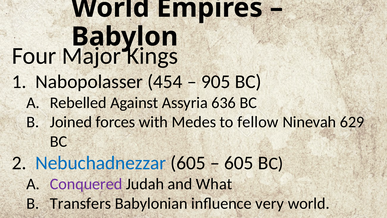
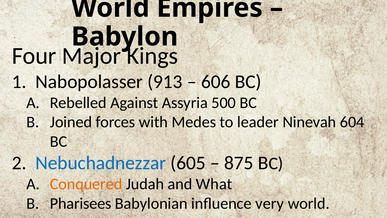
454: 454 -> 913 (165, 82)
905: 905 -> 606 (216, 82)
636: 636 -> 500 (224, 103)
fellow: fellow -> leader (258, 122)
629: 629 -> 604 (352, 122)
605: 605 -> 875 (239, 163)
Conquered colour: purple -> orange (86, 184)
Transfers: Transfers -> Pharisees (81, 203)
